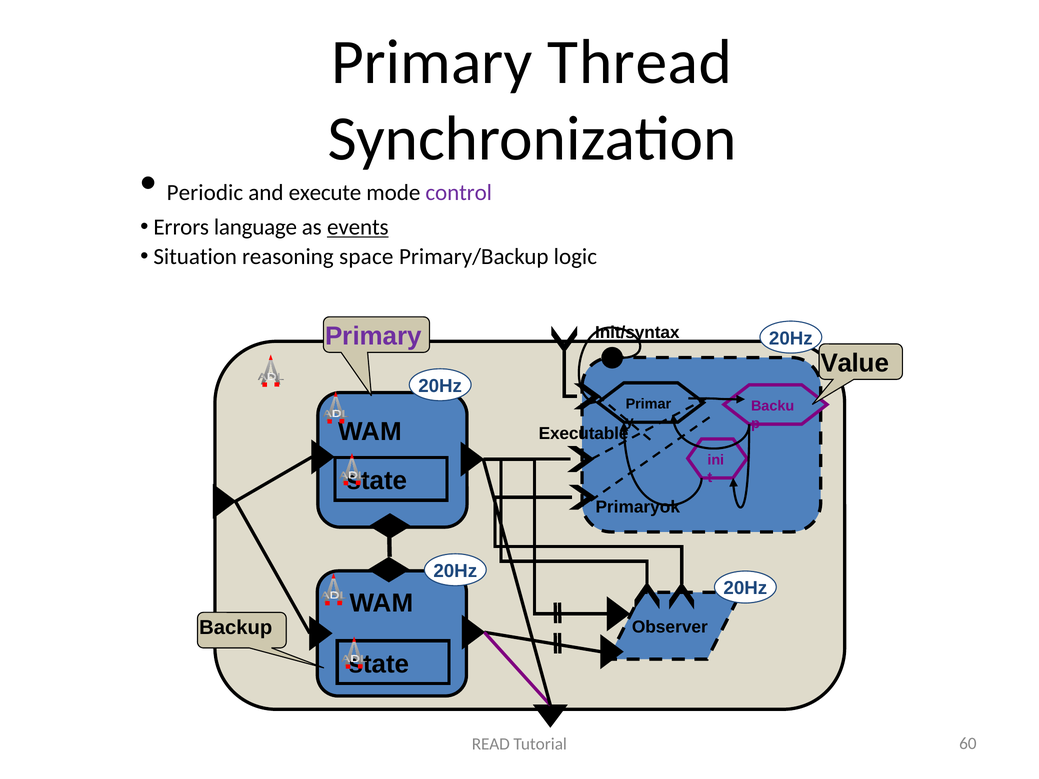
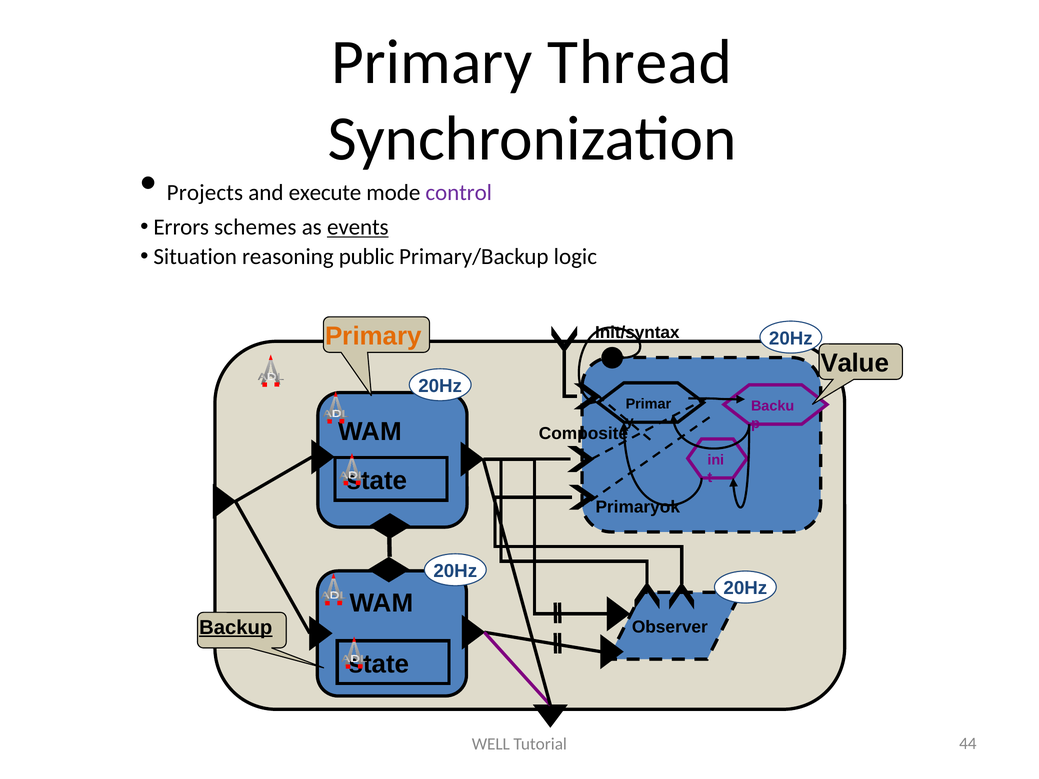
Periodic: Periodic -> Projects (205, 193)
language: language -> schemes (255, 227)
space: space -> public (367, 257)
Primary colour: purple -> orange (373, 336)
Executable: Executable -> Composite (583, 434)
Backup underline: none -> present (236, 628)
READ: READ -> WELL (491, 744)
60: 60 -> 44 (968, 744)
